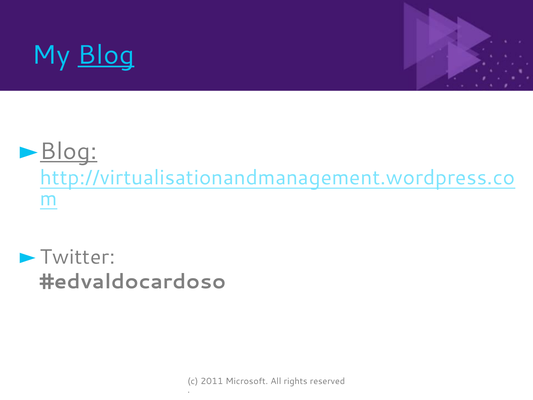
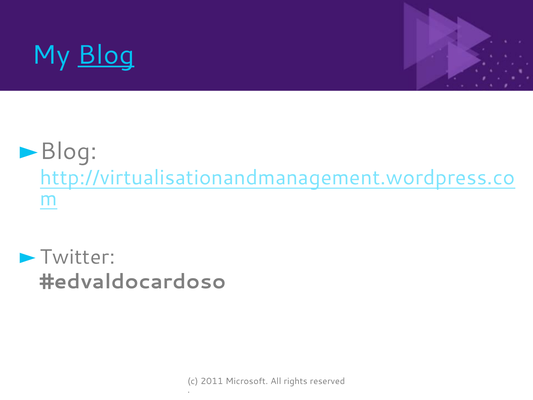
Blog underline: present -> none (69, 151)
